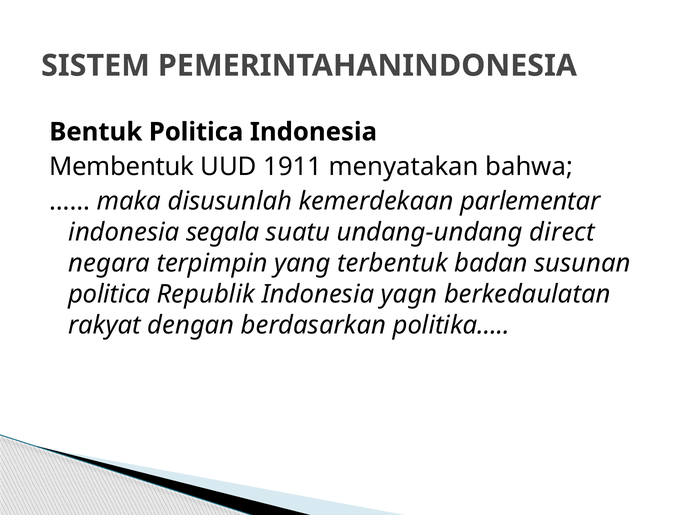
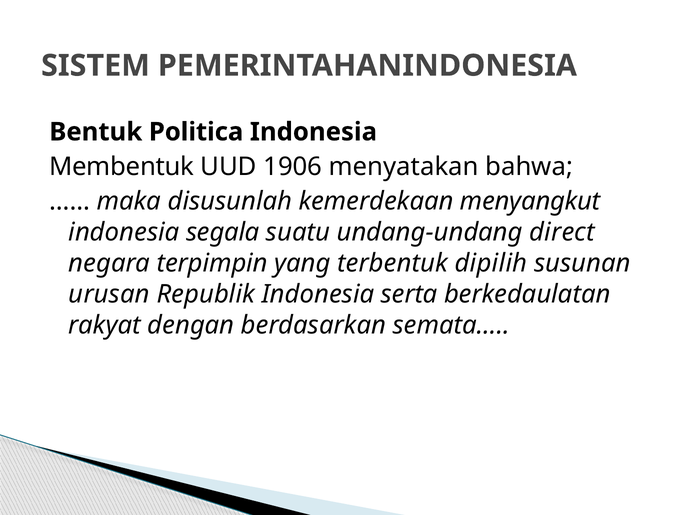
1911: 1911 -> 1906 (293, 166)
parlementar: parlementar -> menyangkut (530, 201)
badan: badan -> dipilih (491, 263)
politica: politica -> urusan (109, 294)
yagn: yagn -> serta (409, 294)
politika…: politika… -> semata… (451, 325)
